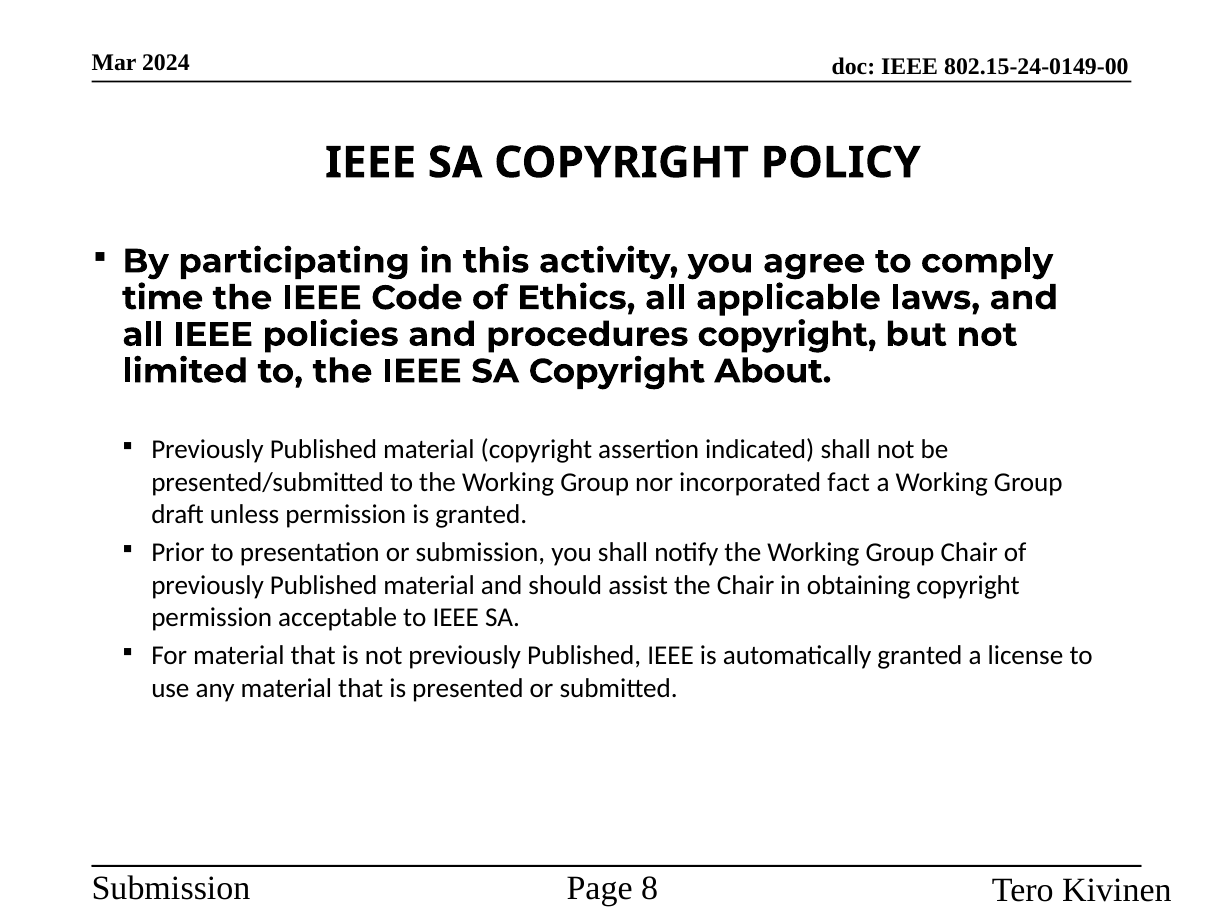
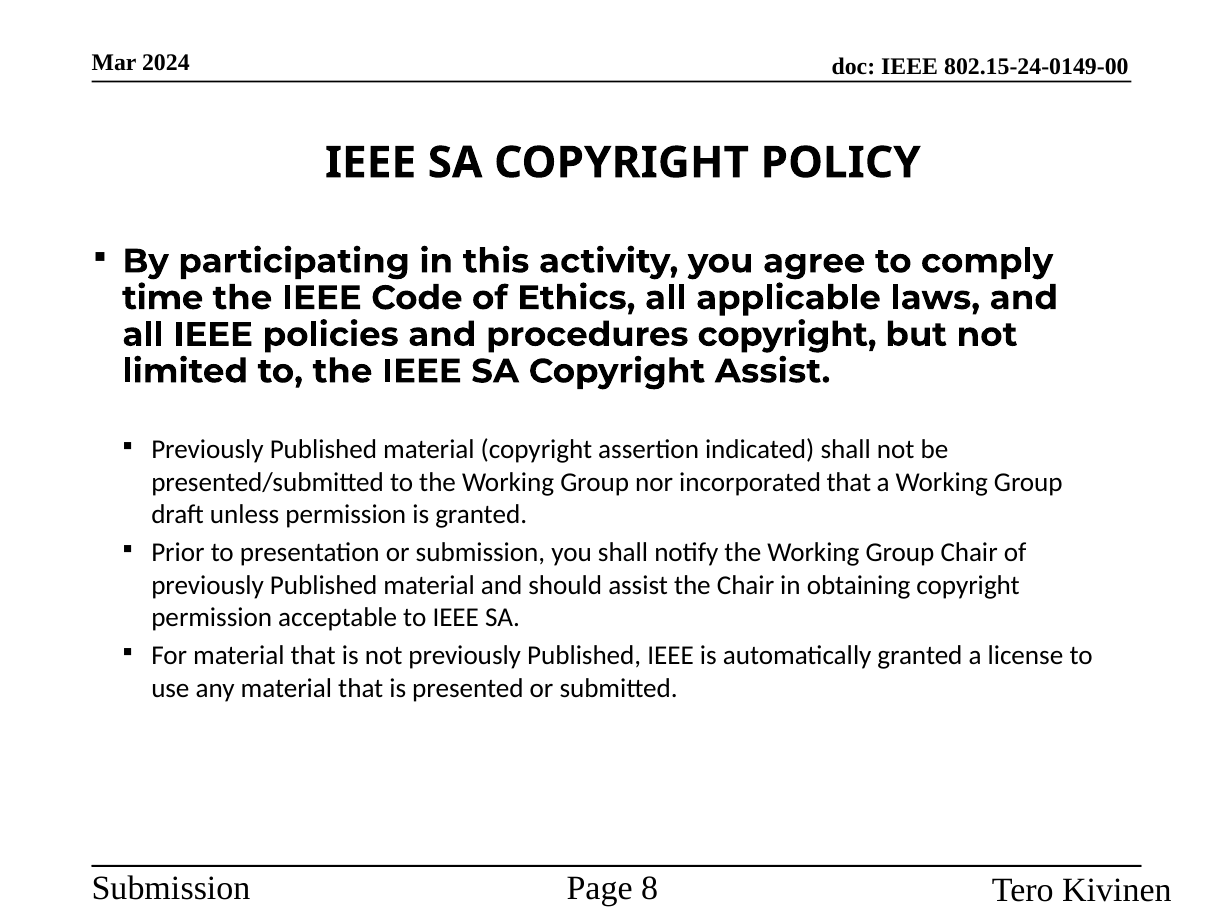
Copyright About: About -> Assist (773, 371)
incorporated fact: fact -> that (849, 483)
